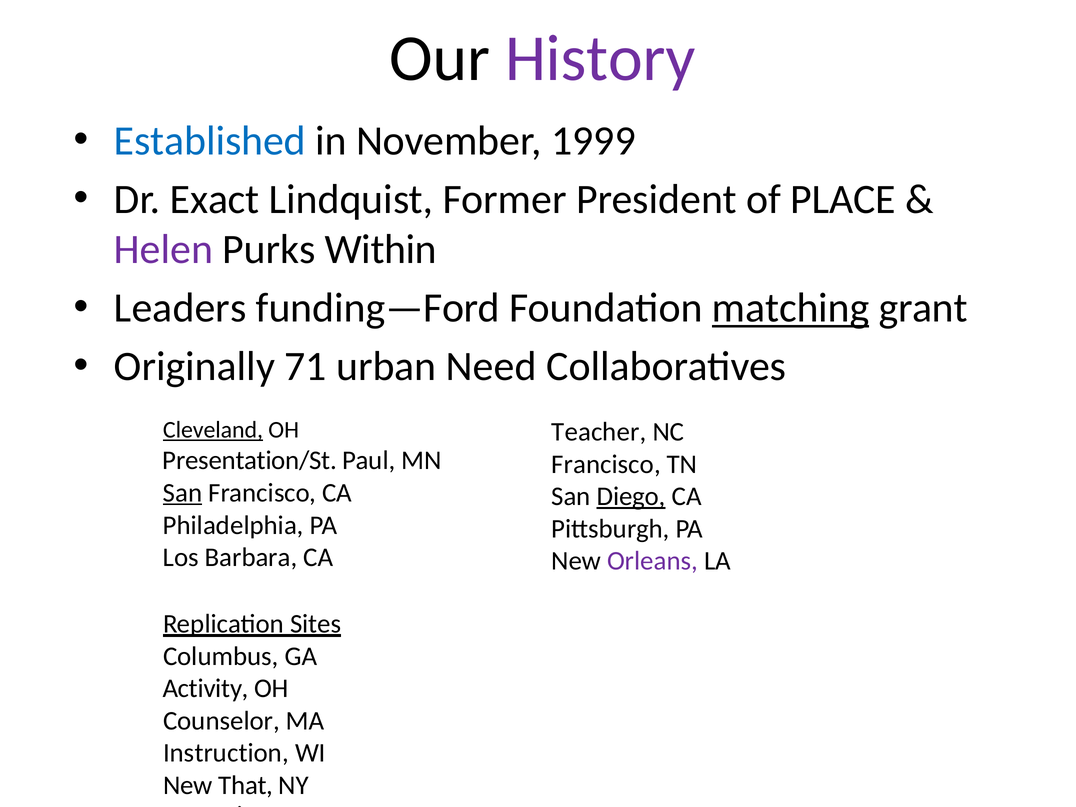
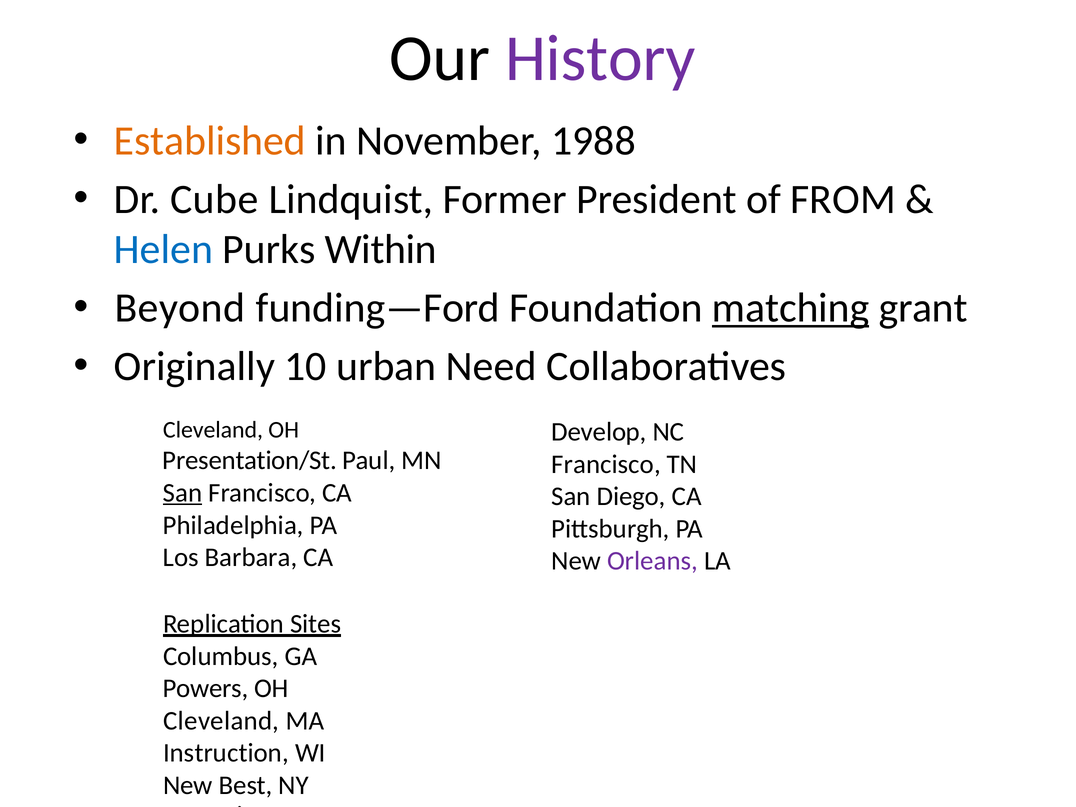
Established colour: blue -> orange (210, 141)
1999: 1999 -> 1988 (593, 141)
Exact: Exact -> Cube (214, 199)
PLACE: PLACE -> FROM (843, 199)
Helen colour: purple -> blue (163, 250)
Leaders: Leaders -> Beyond (180, 308)
71: 71 -> 10 (306, 367)
Cleveland underline: present -> none (213, 430)
Teacher: Teacher -> Develop (599, 432)
Diego underline: present -> none (631, 496)
Activity: Activity -> Powers (206, 688)
Counselor: Counselor -> Cleveland (221, 721)
That: That -> Best (246, 785)
